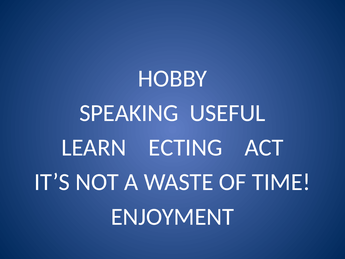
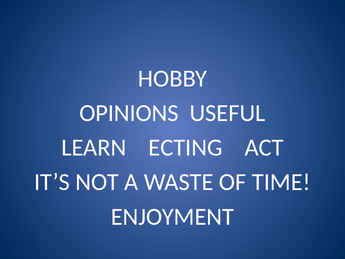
SPEAKING: SPEAKING -> OPINIONS (129, 113)
